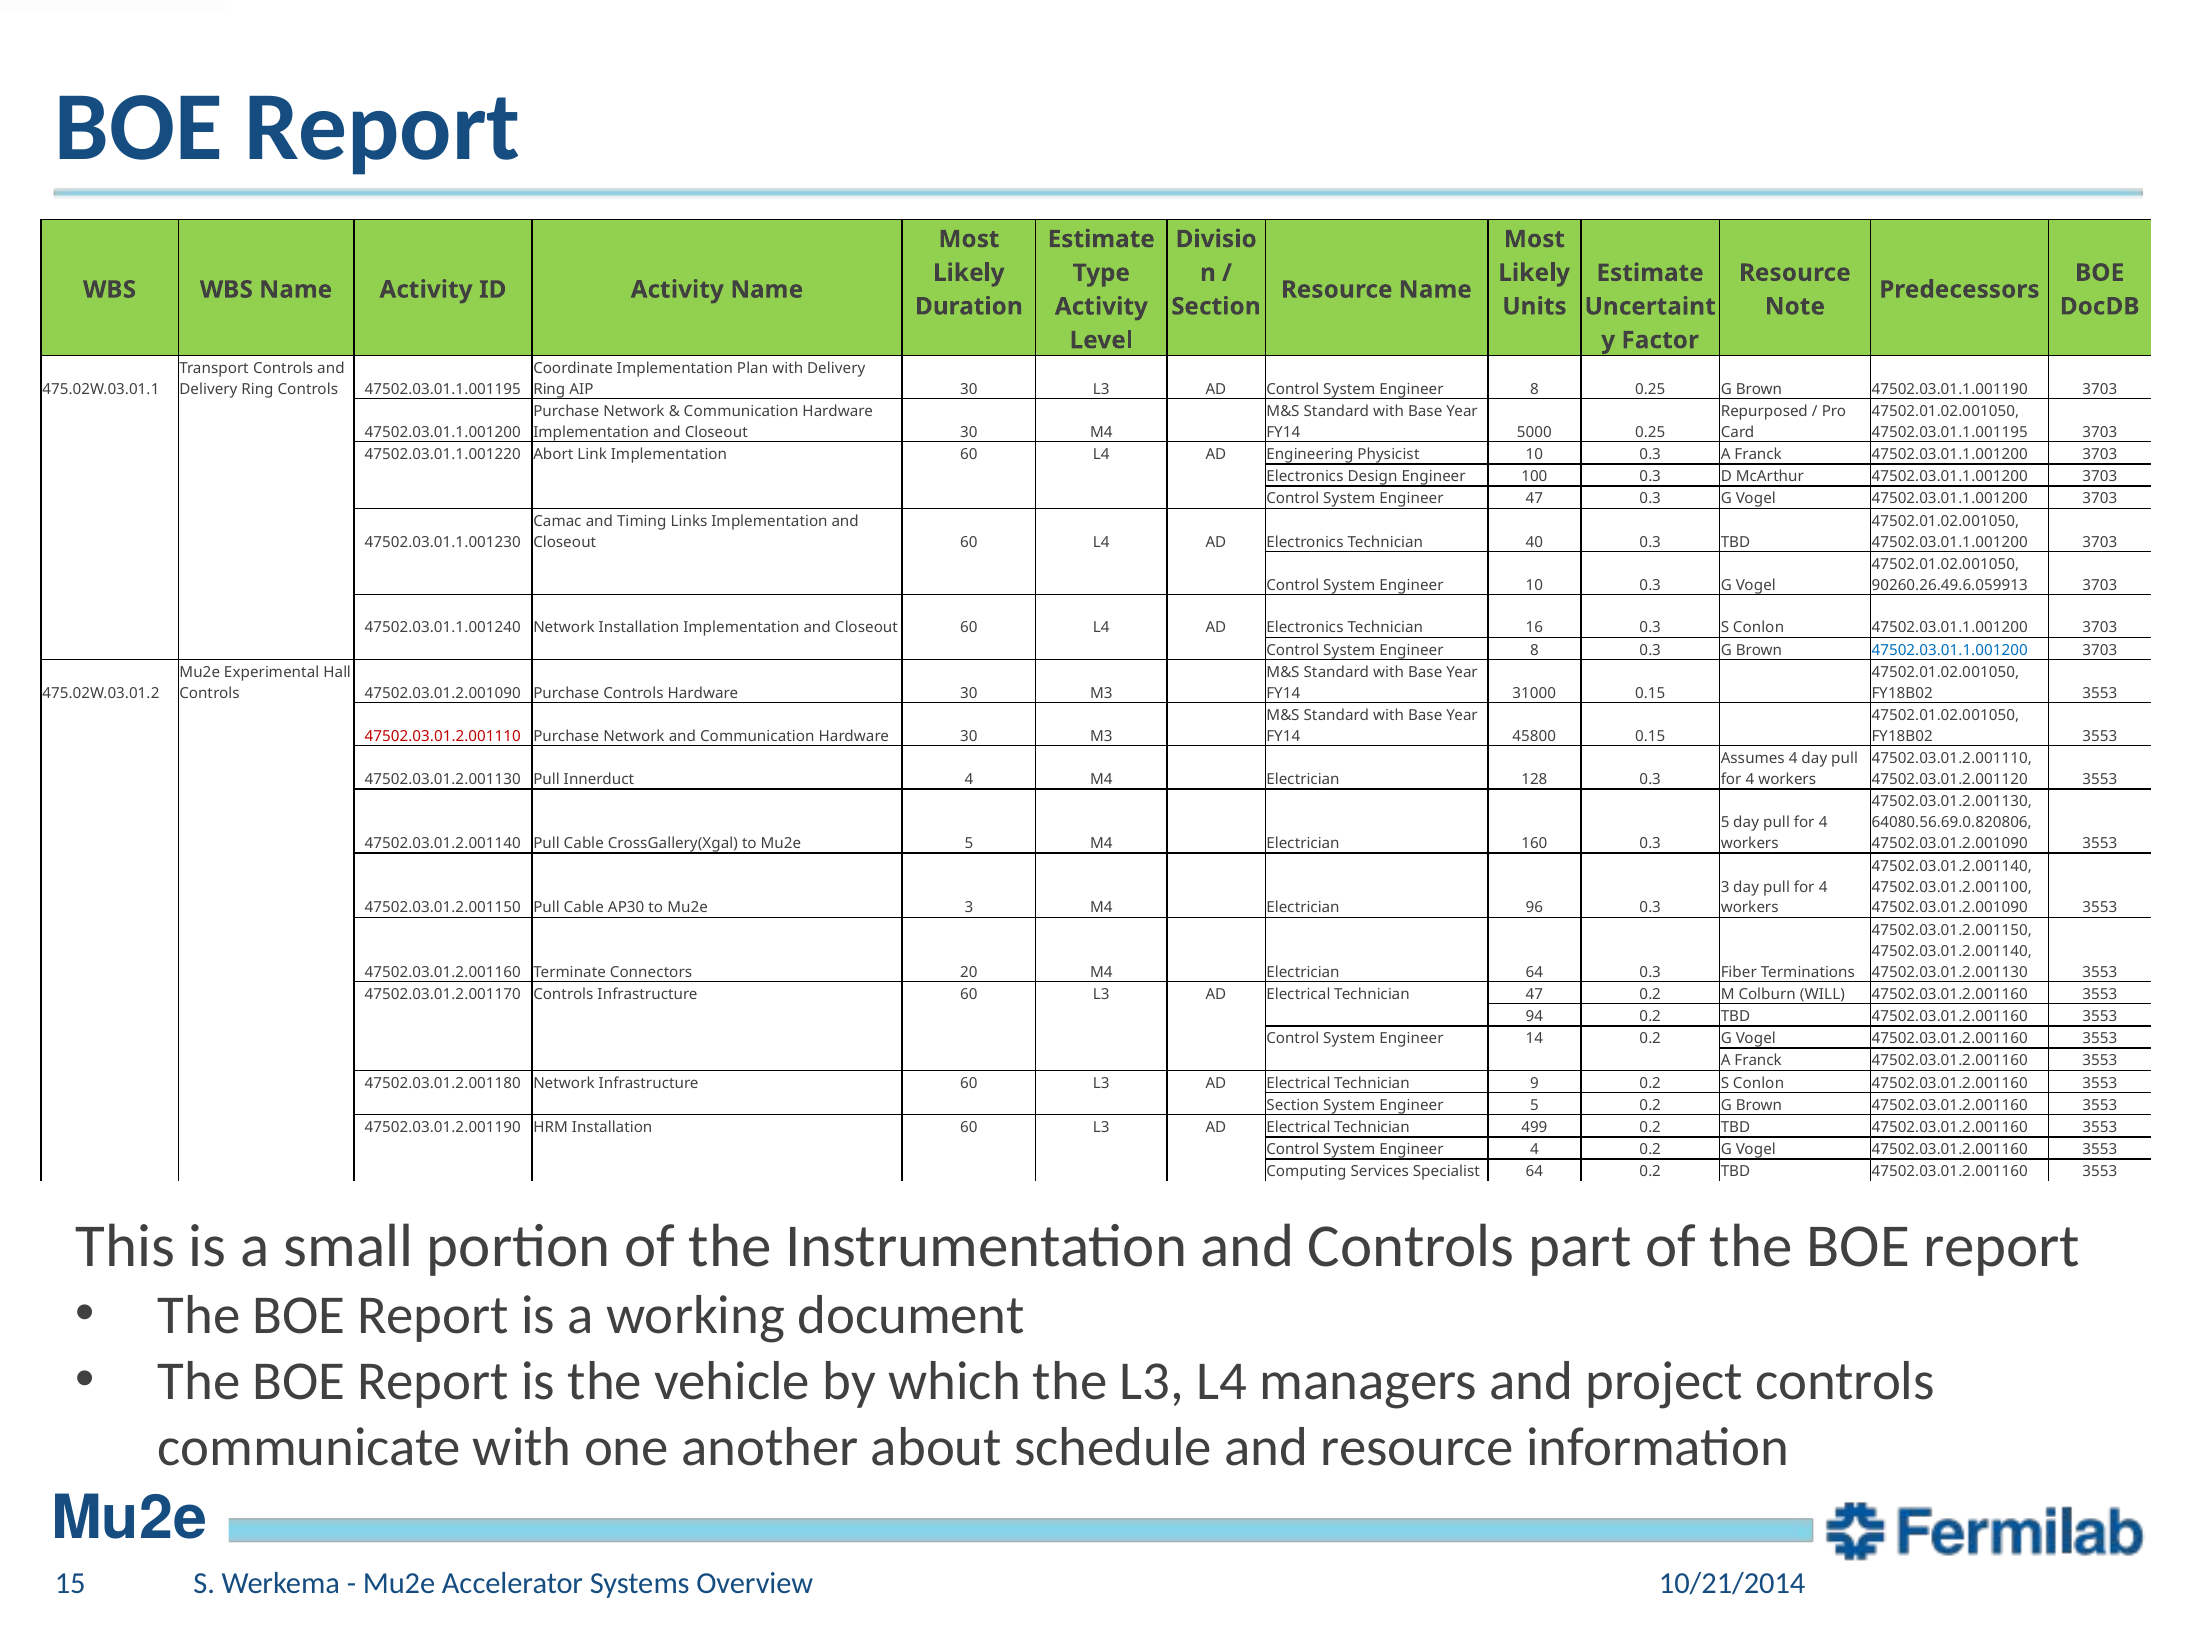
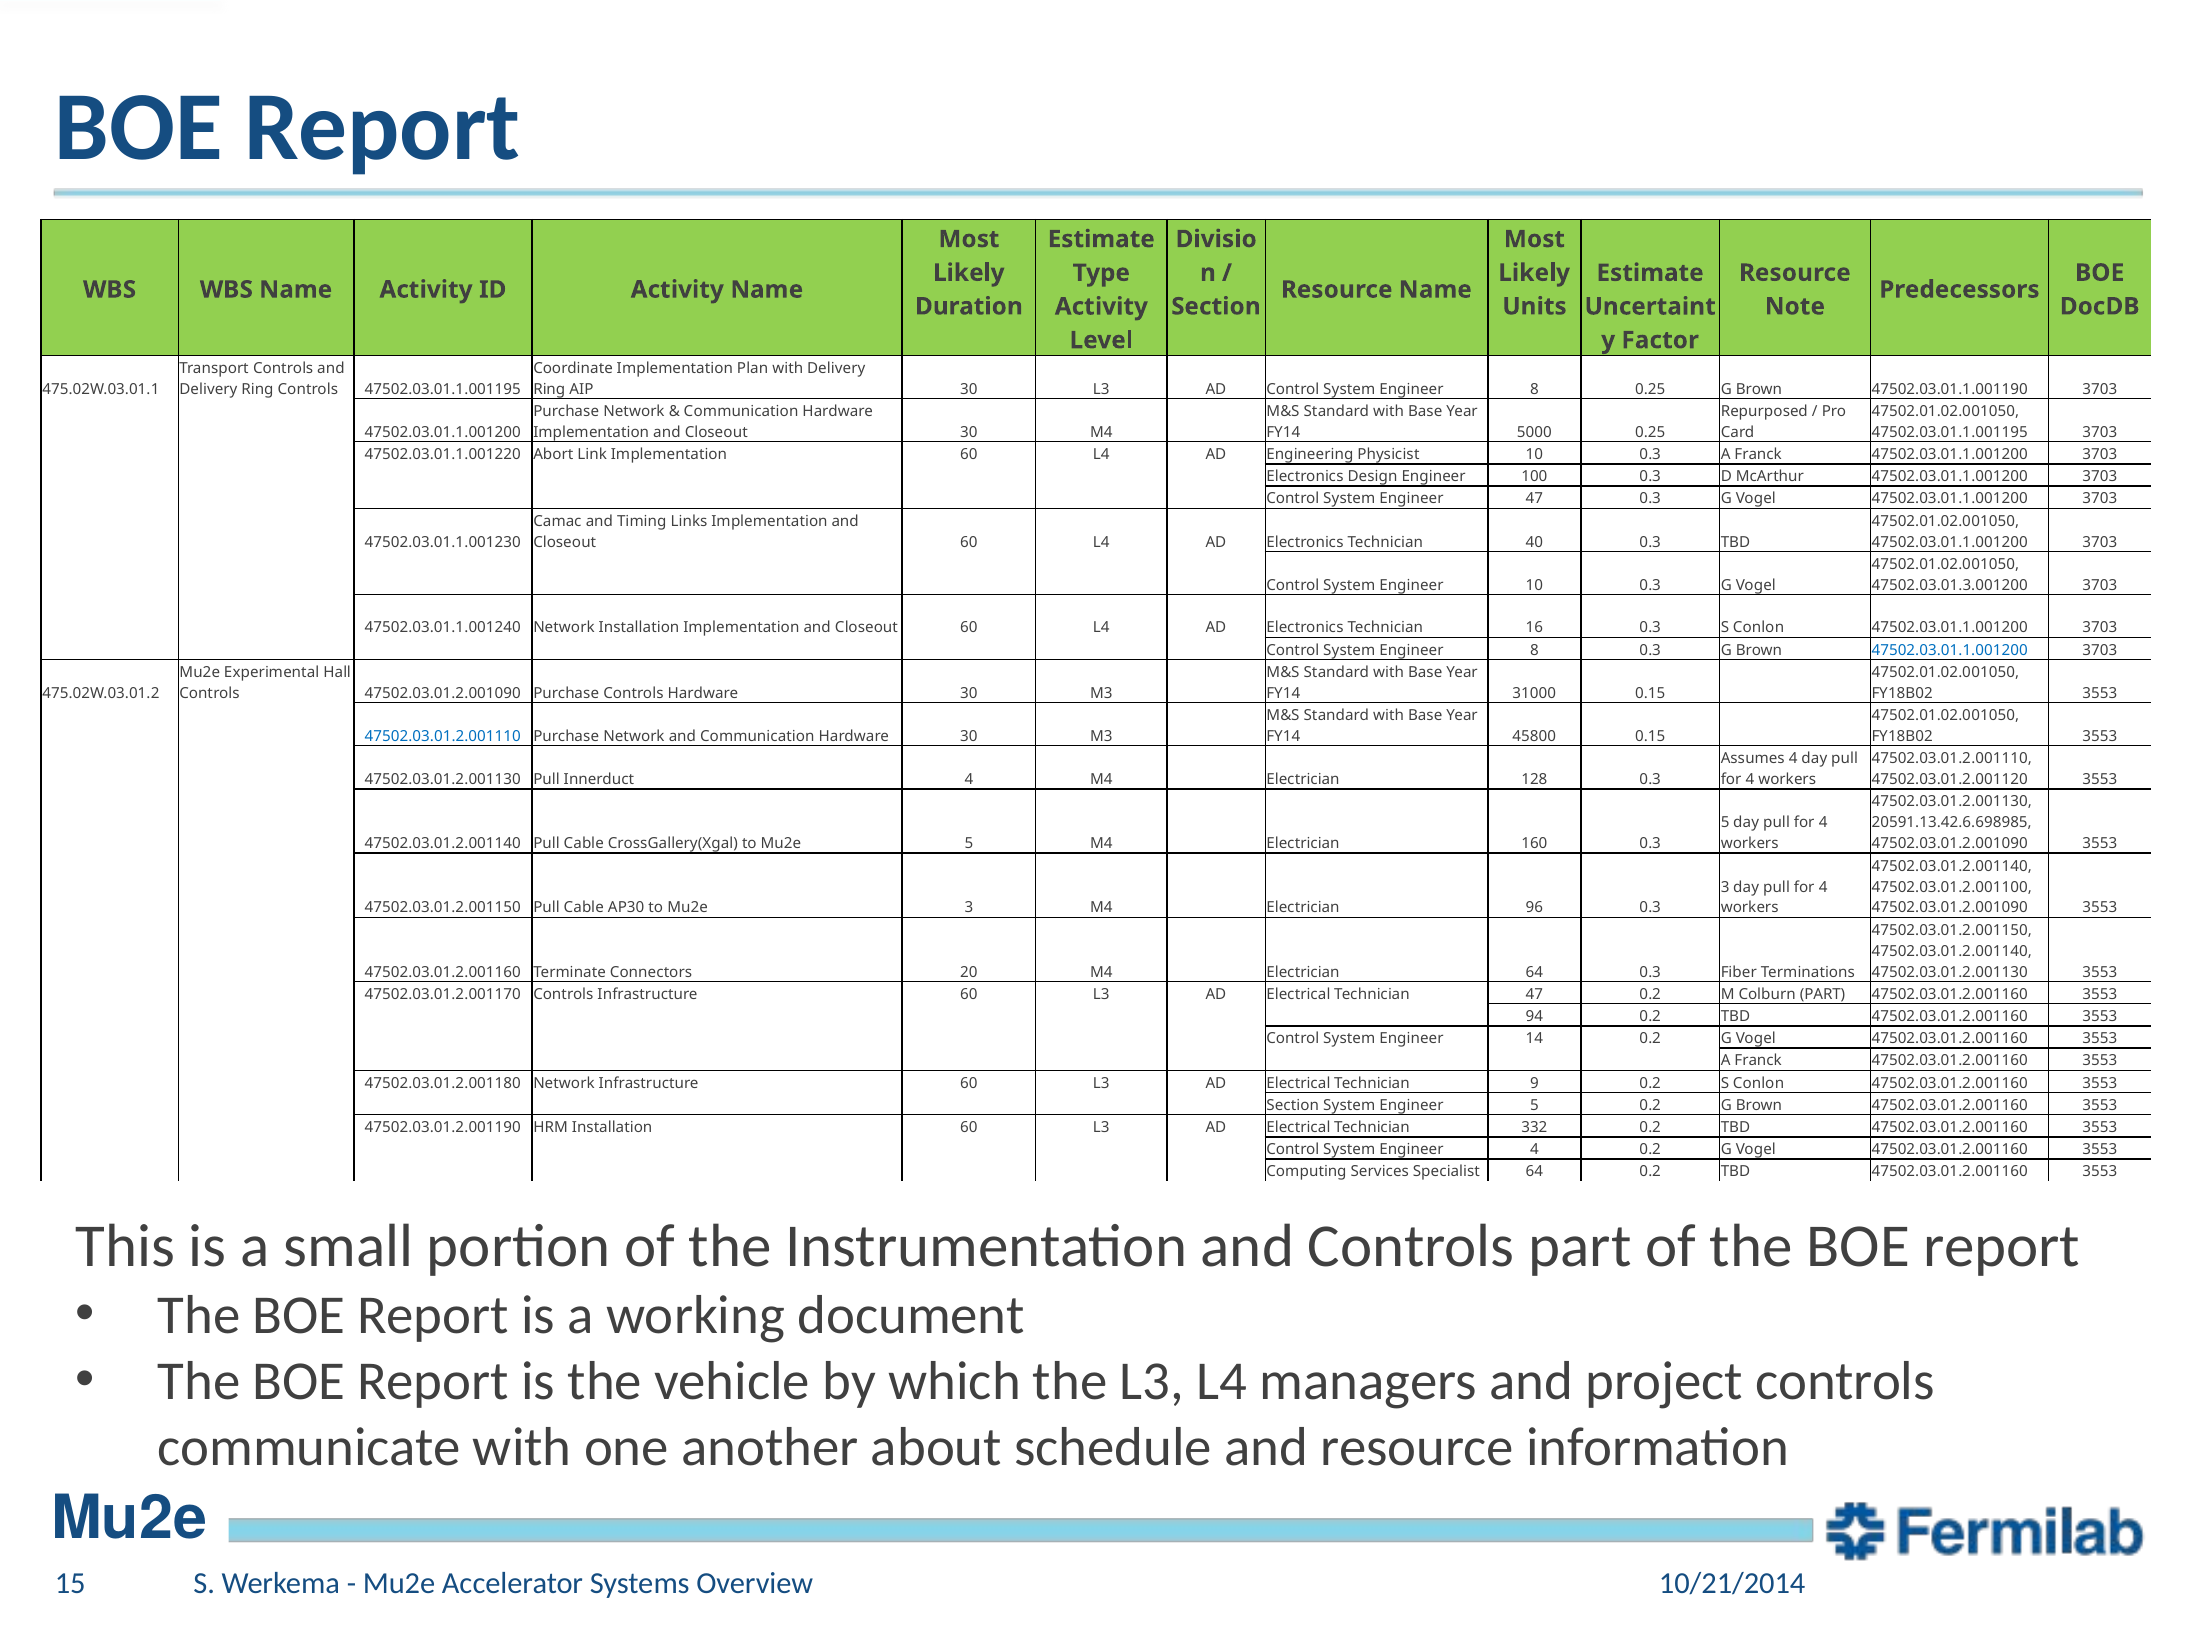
90260.26.49.6.059913: 90260.26.49.6.059913 -> 47502.03.01.3.001200 (1950, 585)
47502.03.01.2.001110 colour: red -> blue (443, 736)
64080.56.69.0.820806: 64080.56.69.0.820806 -> 20591.13.42.6.698985 (1952, 823)
Colburn WILL: WILL -> PART (1823, 994)
499: 499 -> 332 (1534, 1127)
